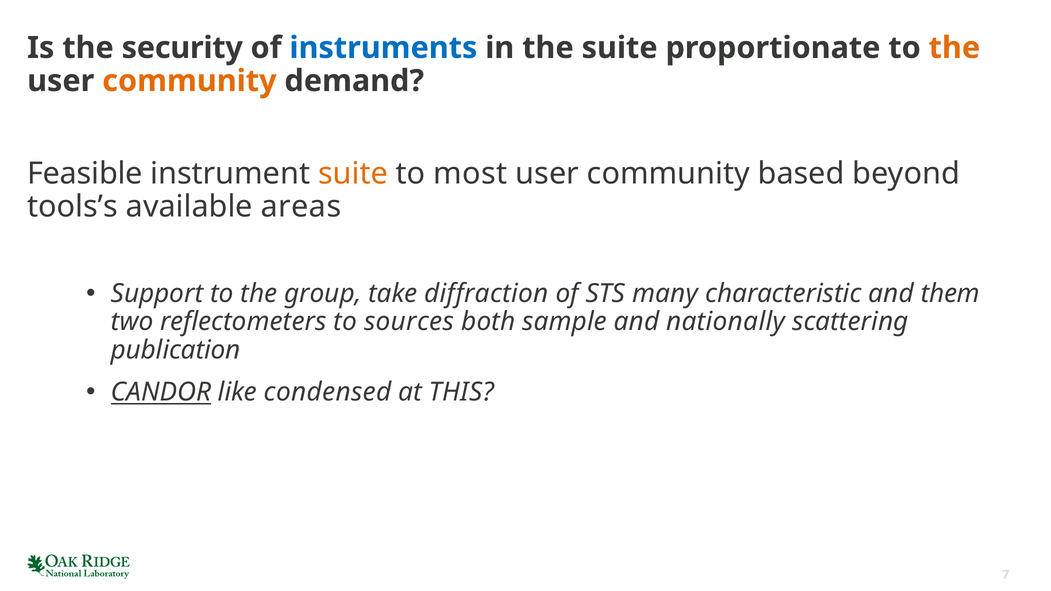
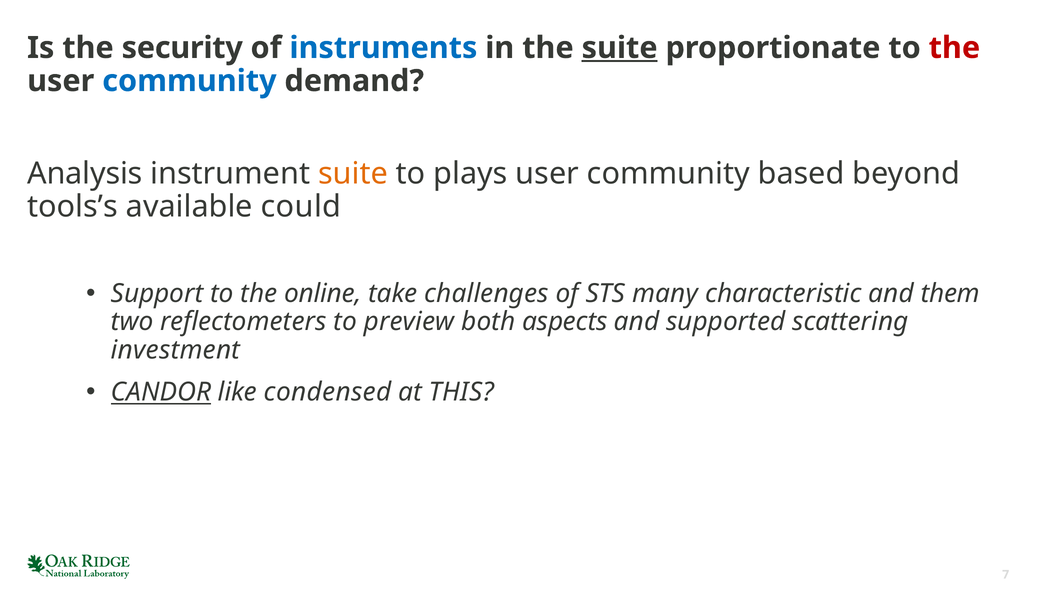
suite underline: none -> present (620, 48)
the colour: orange -> red (954, 48)
community colour: orange -> blue (189, 81)
Feasible: Feasible -> Analysis (85, 174)
most: most -> plays (470, 174)
areas: areas -> could (301, 207)
group: group -> online (323, 294)
diffraction: diffraction -> challenges (487, 294)
sources: sources -> preview (409, 322)
sample: sample -> aspects (565, 322)
nationally: nationally -> supported (726, 322)
publication: publication -> investment (176, 350)
